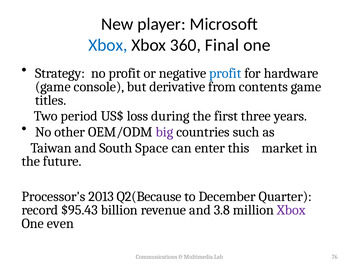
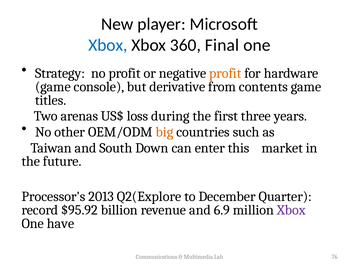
profit colour: blue -> orange (225, 73)
period: period -> arenas (79, 116)
big colour: purple -> orange (164, 132)
Space: Space -> Down (152, 148)
Q2(Because: Q2(Because -> Q2(Explore (149, 197)
$95.43: $95.43 -> $95.92 (79, 210)
3.8: 3.8 -> 6.9 (222, 210)
even: even -> have (61, 224)
